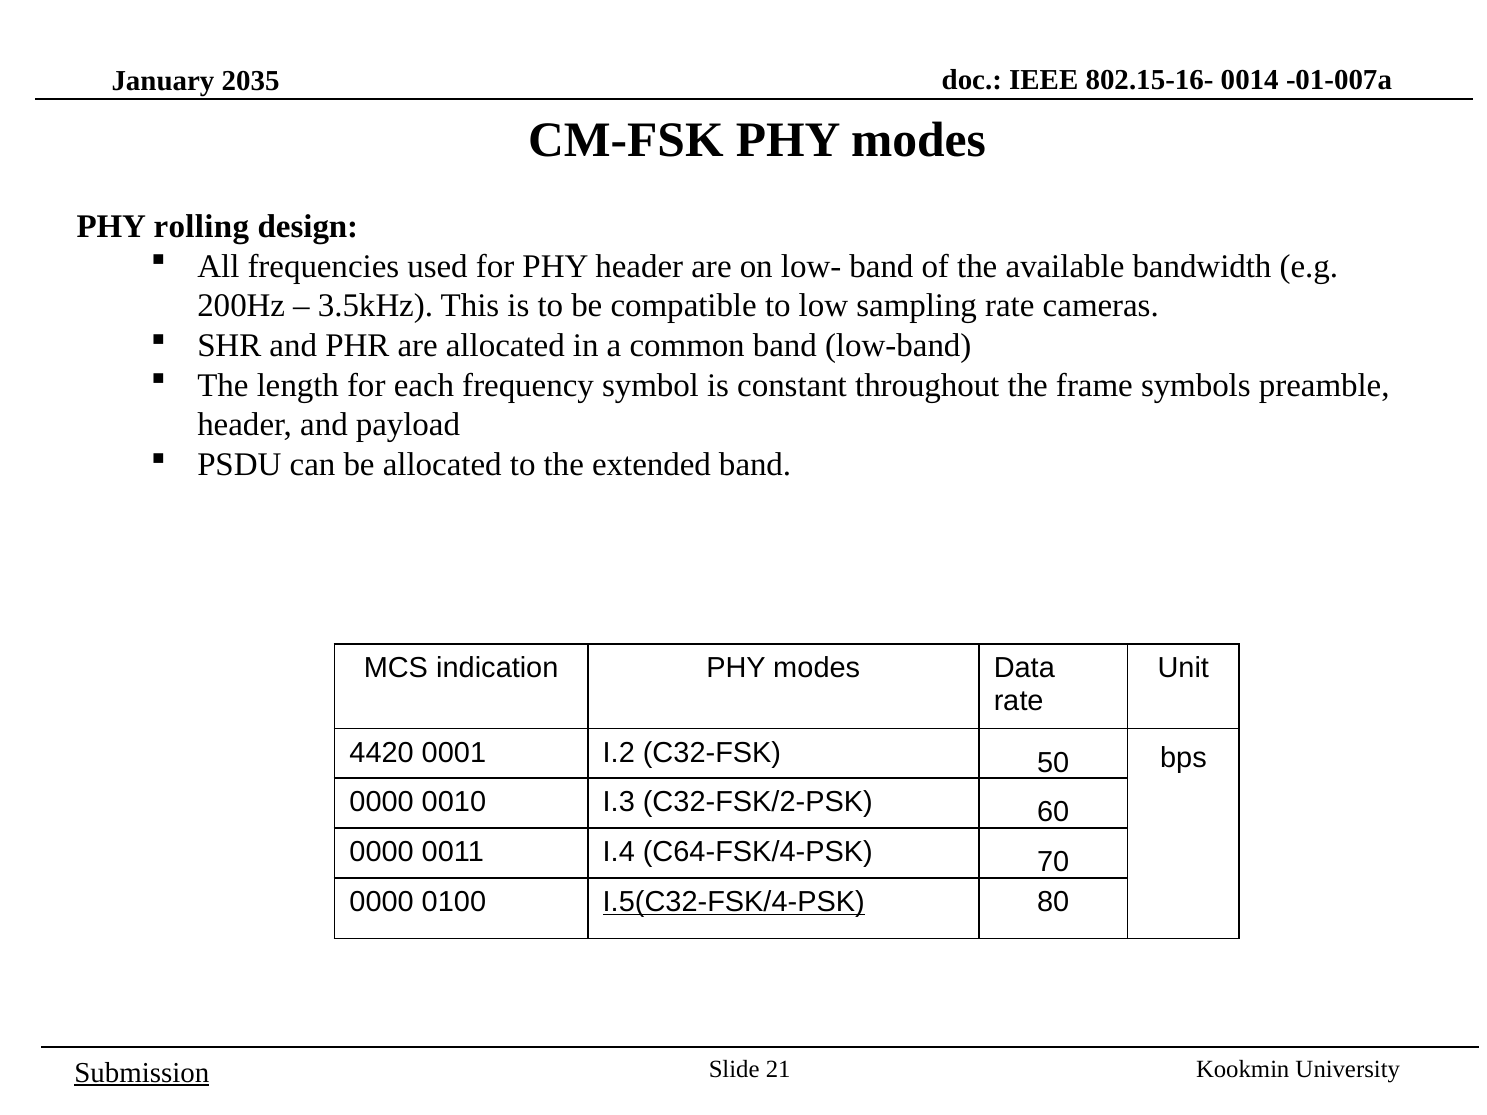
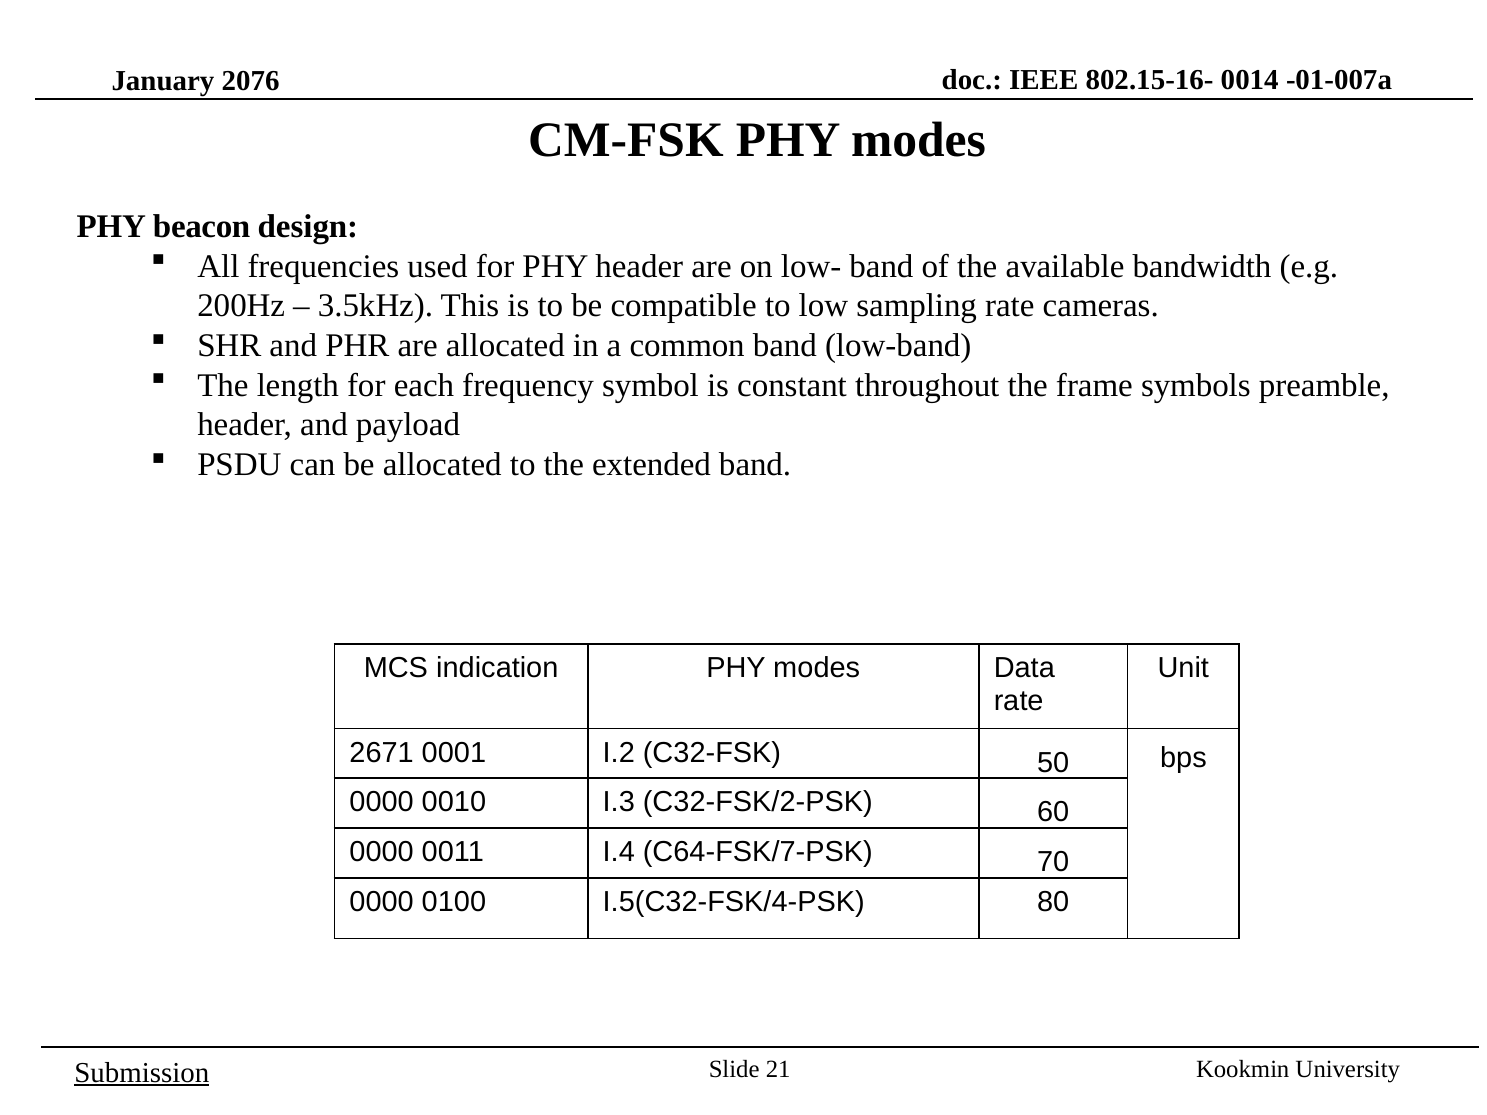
2035: 2035 -> 2076 (251, 81)
rolling: rolling -> beacon (202, 227)
4420: 4420 -> 2671 (382, 753)
C64-FSK/4-PSK: C64-FSK/4-PSK -> C64-FSK/7-PSK (758, 852)
I.5(C32-FSK/4-PSK underline: present -> none (734, 902)
